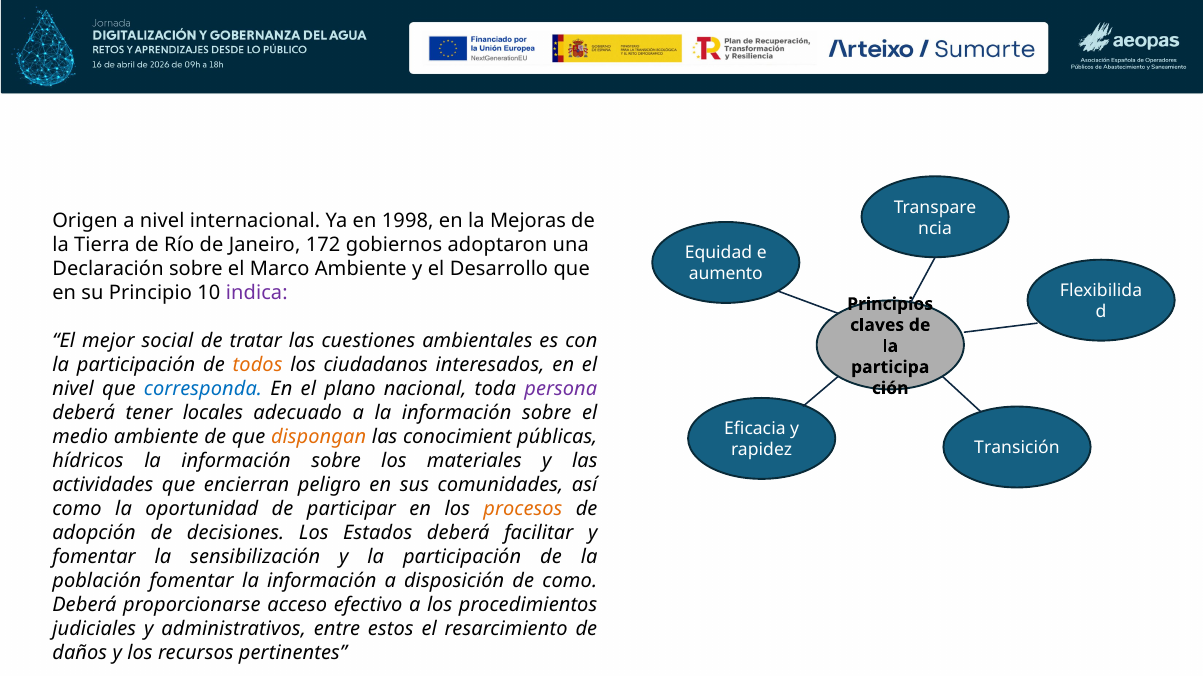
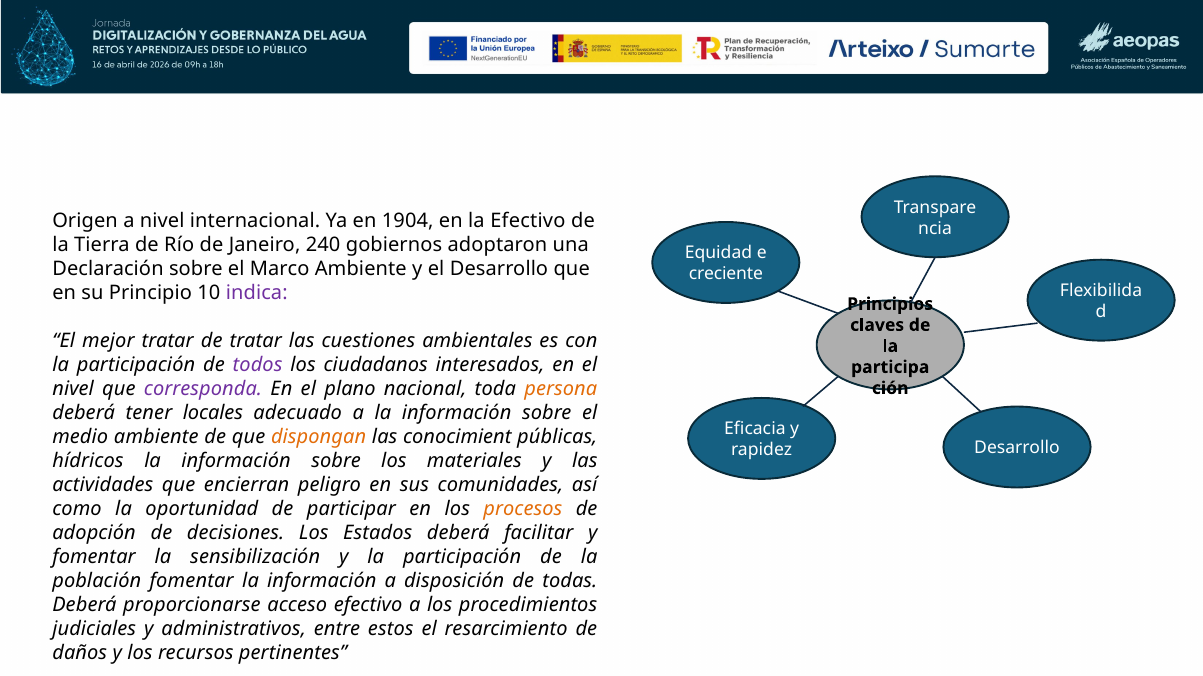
1998: 1998 -> 1904 (408, 221)
la Mejoras: Mejoras -> Efectivo (528, 221)
172: 172 -> 240 (323, 245)
aumento: aumento -> creciente (726, 274)
mejor social: social -> tratar (168, 341)
todos colour: orange -> purple (258, 365)
corresponda colour: blue -> purple (203, 389)
persona colour: purple -> orange (561, 389)
rapidez Transición: Transición -> Desarrollo (1017, 449)
de como: como -> todas (570, 582)
